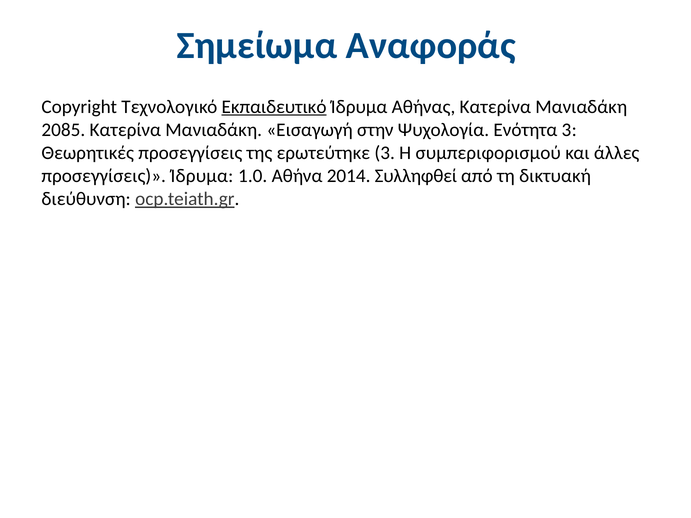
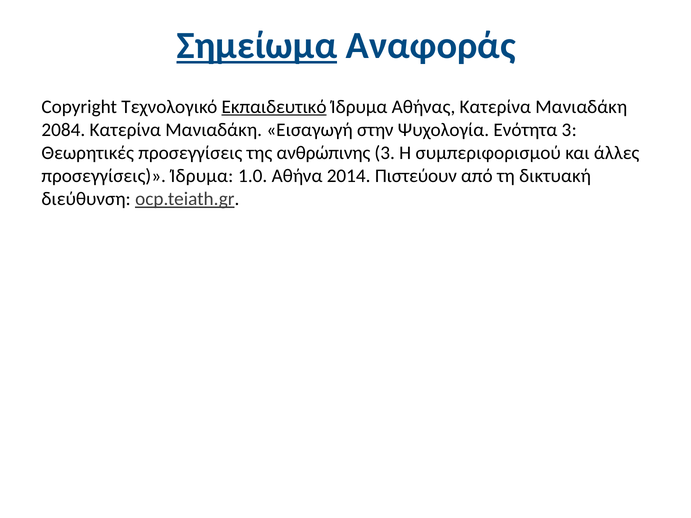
Σημείωμα underline: none -> present (257, 46)
2085: 2085 -> 2084 (63, 130)
ερωτεύτηκε: ερωτεύτηκε -> ανθρώπινης (323, 153)
Συλληφθεί: Συλληφθεί -> Πιστεύουν (416, 176)
